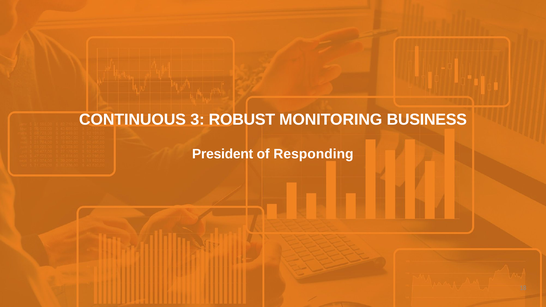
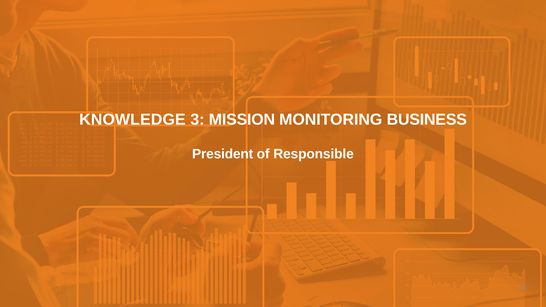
CONTINUOUS: CONTINUOUS -> KNOWLEDGE (132, 120)
ROBUST: ROBUST -> MISSION (242, 120)
Responding: Responding -> Responsible (314, 154)
